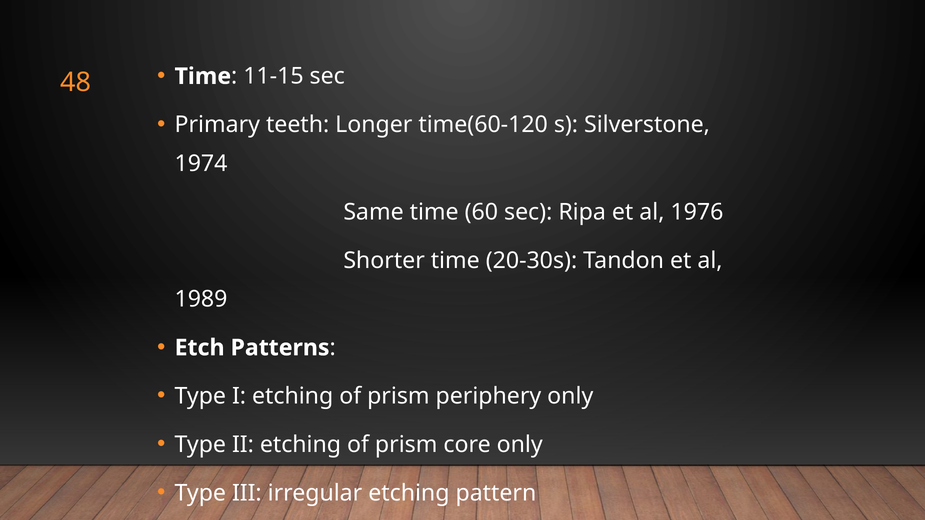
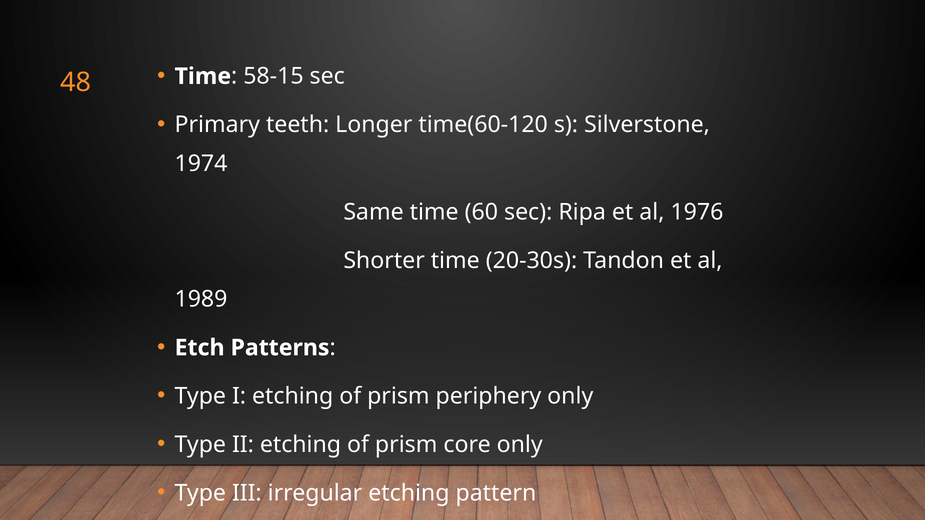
11-15: 11-15 -> 58-15 (273, 76)
